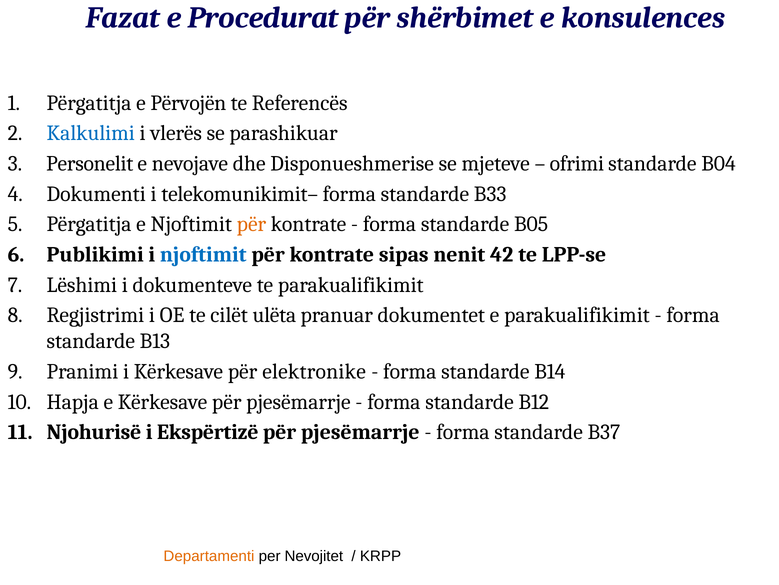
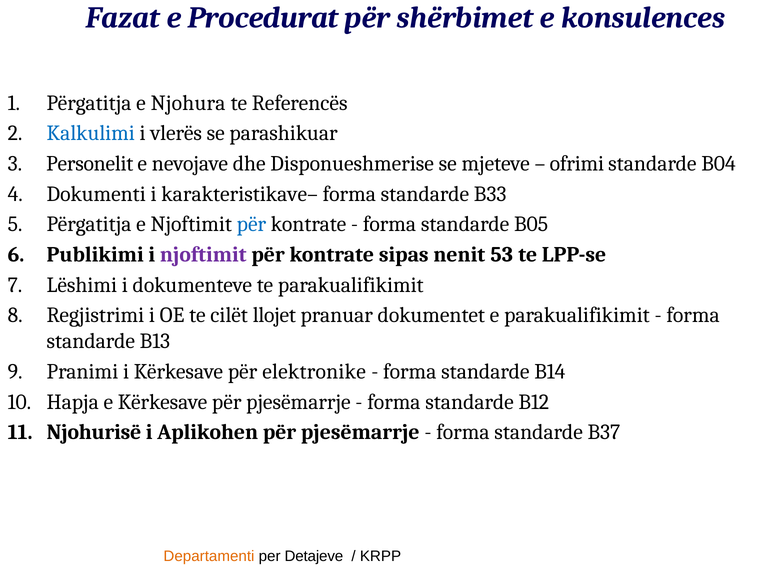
Përvojën: Përvojën -> Njohura (188, 103)
telekomunikimit–: telekomunikimit– -> karakteristikave– (240, 194)
për colour: orange -> blue (251, 224)
njoftimit colour: blue -> purple (203, 254)
42: 42 -> 53 (502, 254)
ulëta: ulëta -> llojet (274, 315)
Ekspërtizë: Ekspërtizë -> Aplikohen (208, 432)
Nevojitet: Nevojitet -> Detajeve (314, 556)
